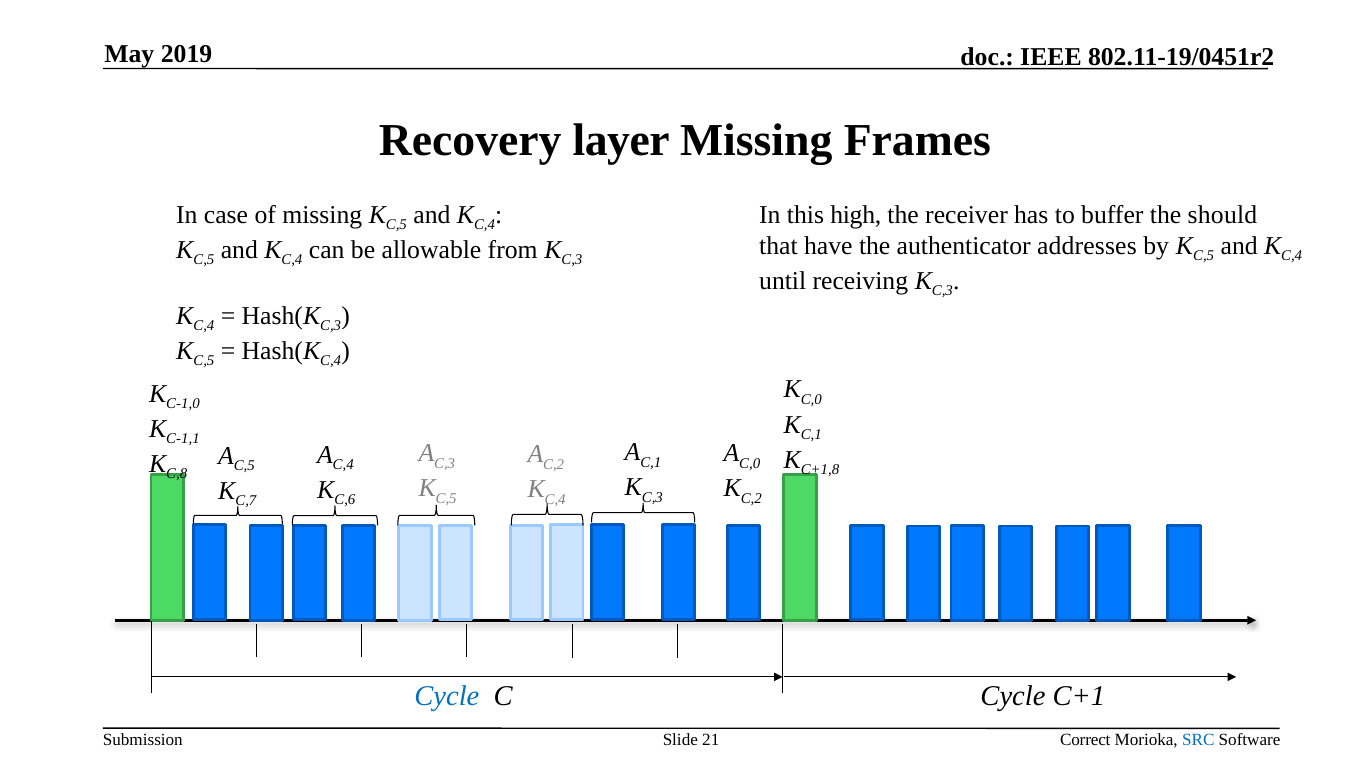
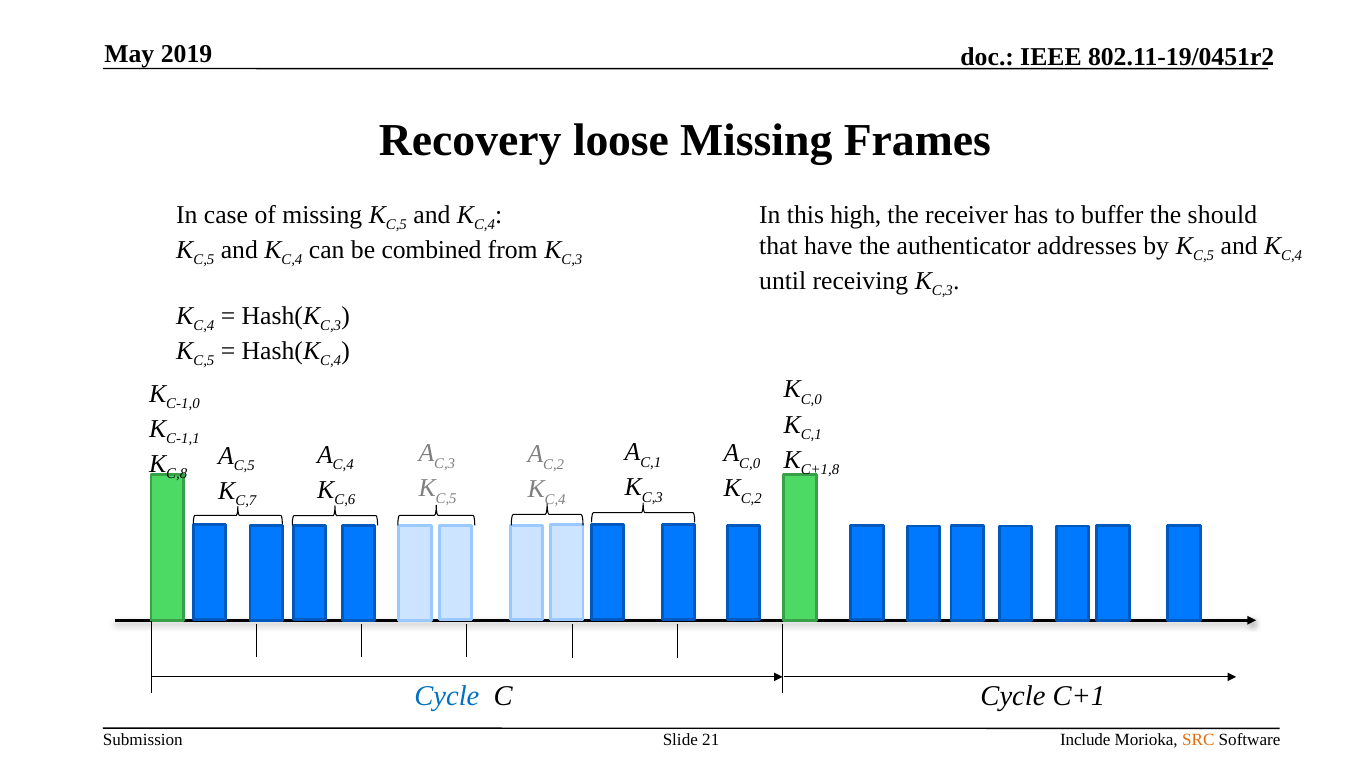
layer: layer -> loose (621, 140)
allowable: allowable -> combined (432, 250)
Correct: Correct -> Include (1085, 740)
SRC colour: blue -> orange (1198, 740)
